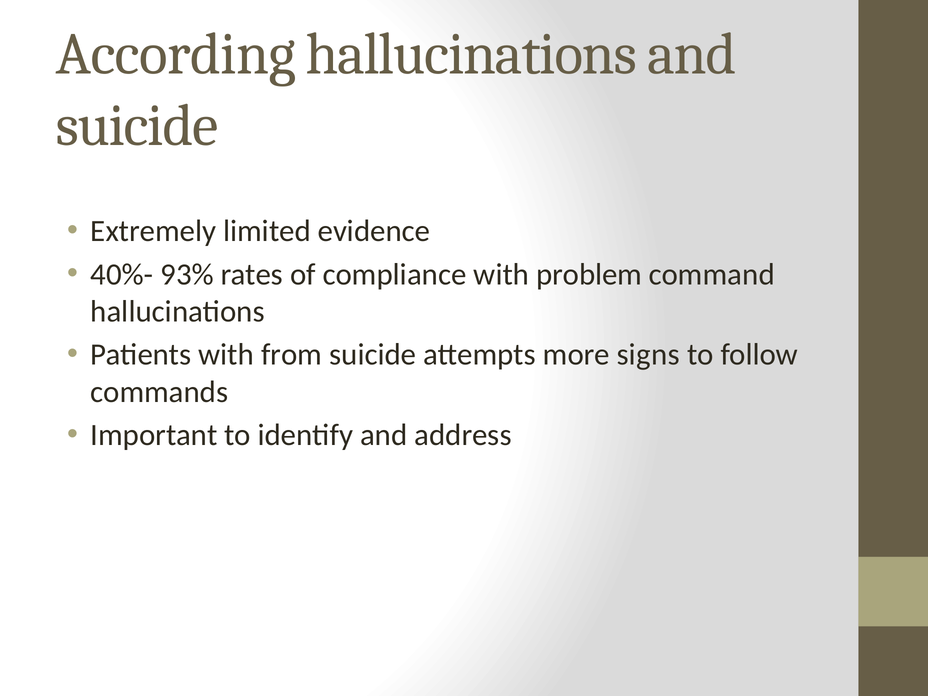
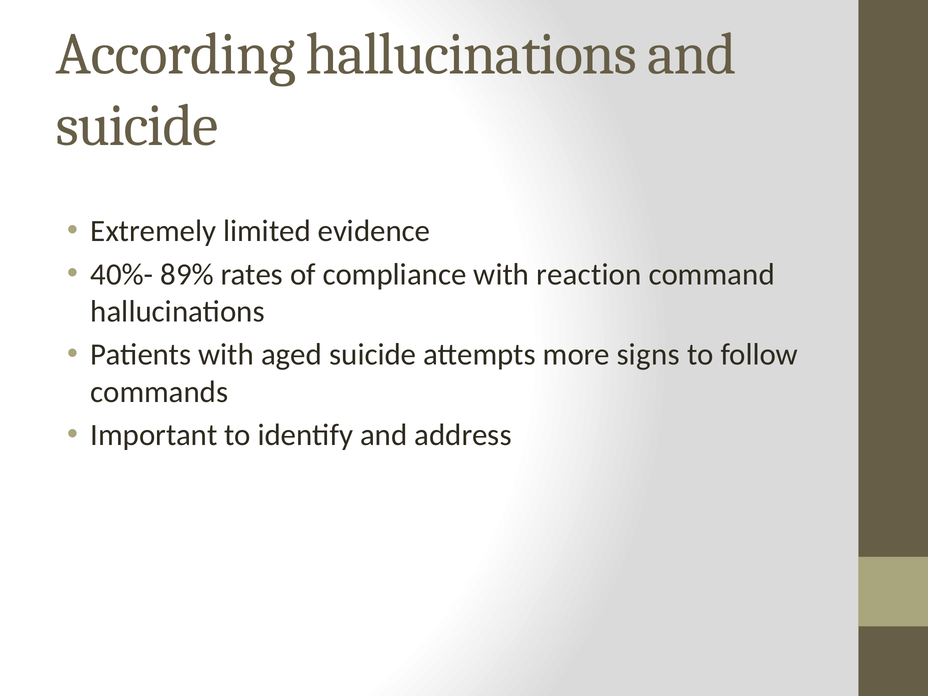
93%: 93% -> 89% (187, 274)
problem: problem -> reaction (589, 274)
from: from -> aged (292, 355)
